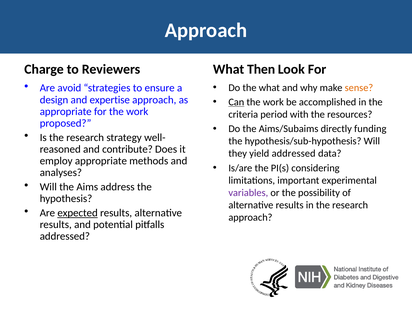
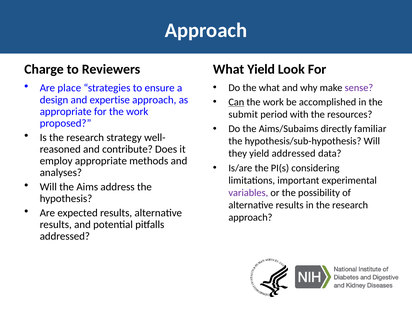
What Then: Then -> Yield (261, 69)
avoid: avoid -> place (69, 88)
sense colour: orange -> purple (359, 88)
criteria: criteria -> submit (243, 114)
funding: funding -> familiar (370, 129)
expected underline: present -> none (78, 213)
